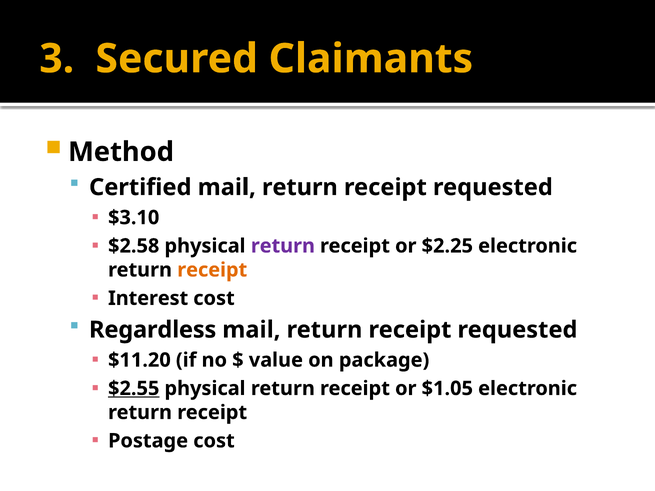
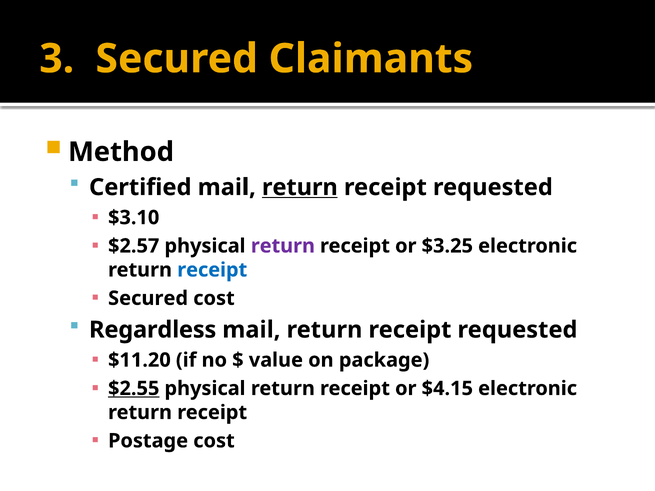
return underline: none -> present (300, 187)
$2.58: $2.58 -> $2.57 (134, 246)
$2.25: $2.25 -> $3.25 (447, 246)
receipt colour: orange -> blue (212, 270)
Interest: Interest -> Secured (148, 298)
$1.05: $1.05 -> $4.15 (447, 389)
